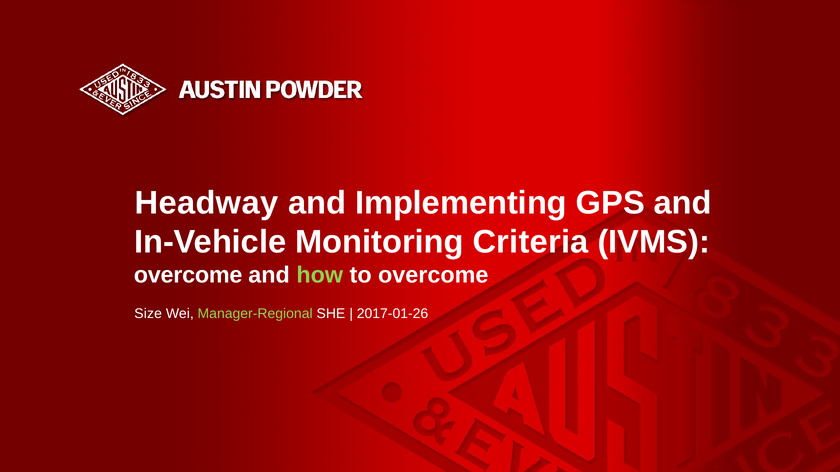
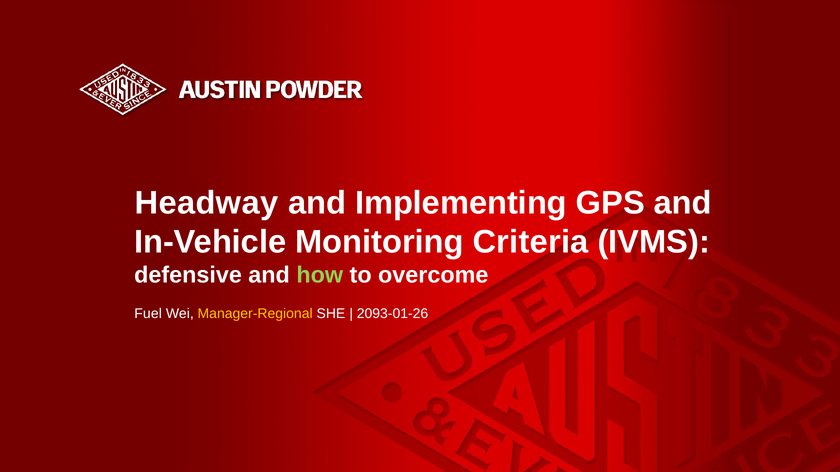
overcome: overcome -> defensive (188, 275)
Size: Size -> Fuel (148, 314)
Manager-Regional colour: light green -> yellow (255, 314)
2017-01-26: 2017-01-26 -> 2093-01-26 (393, 314)
